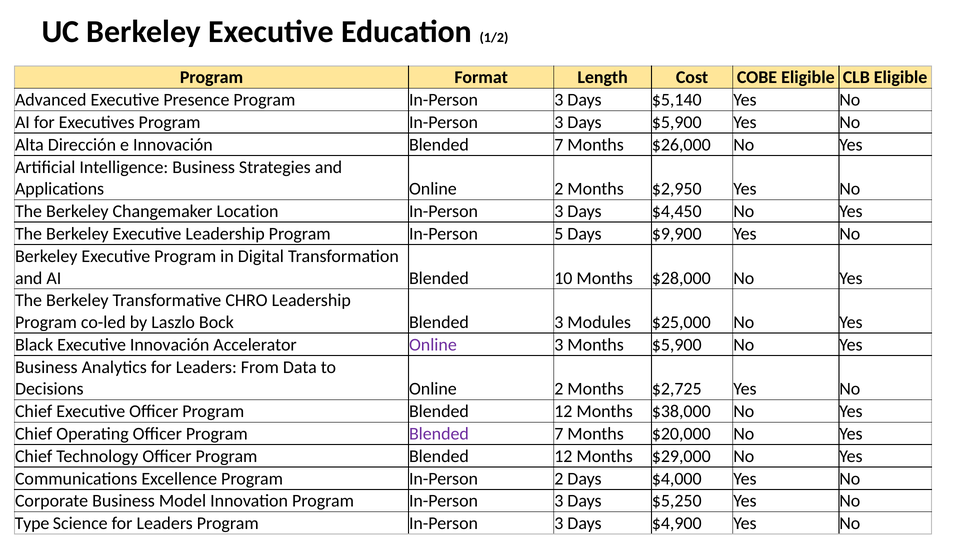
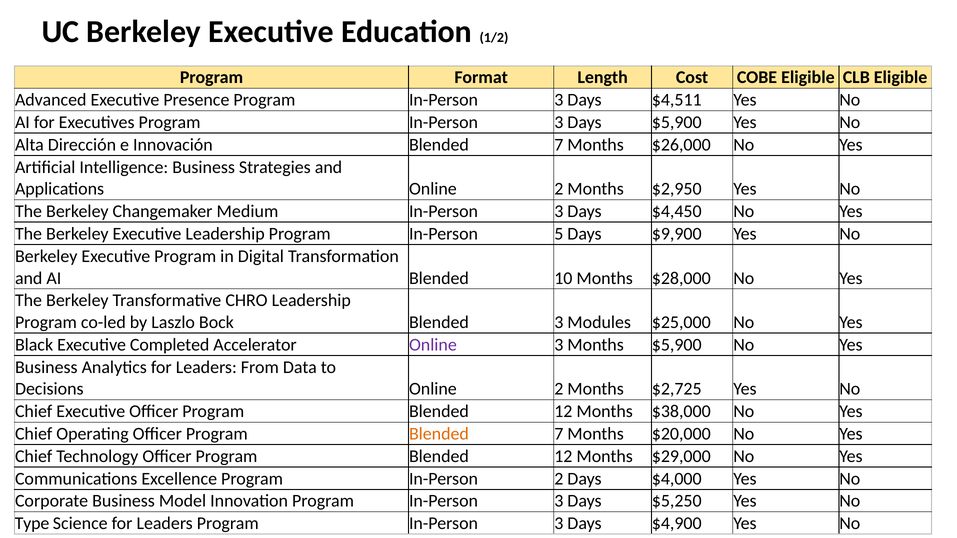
$5,140: $5,140 -> $4,511 (677, 100)
Location: Location -> Medium (247, 212)
Executive Innovación: Innovación -> Completed (170, 345)
Blended colour: purple -> orange (439, 434)
